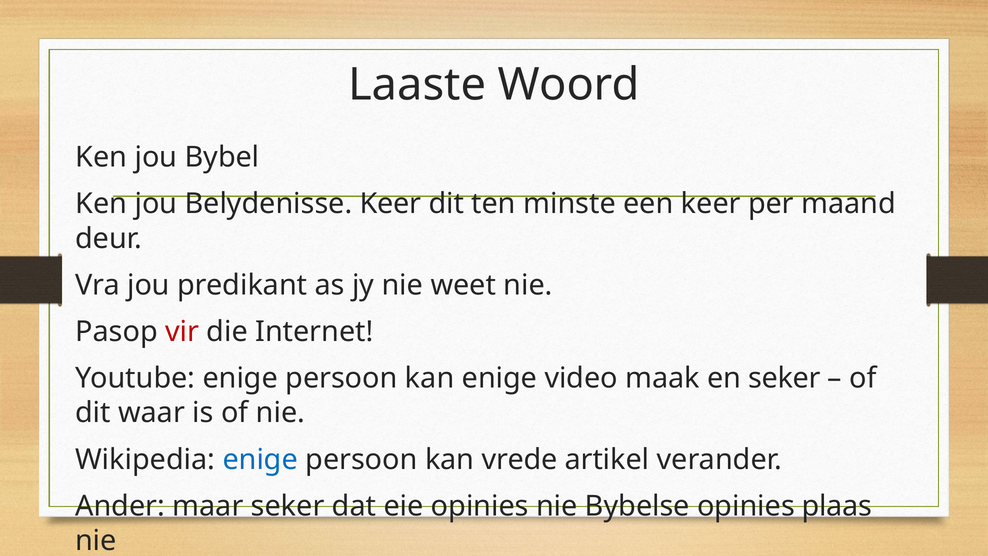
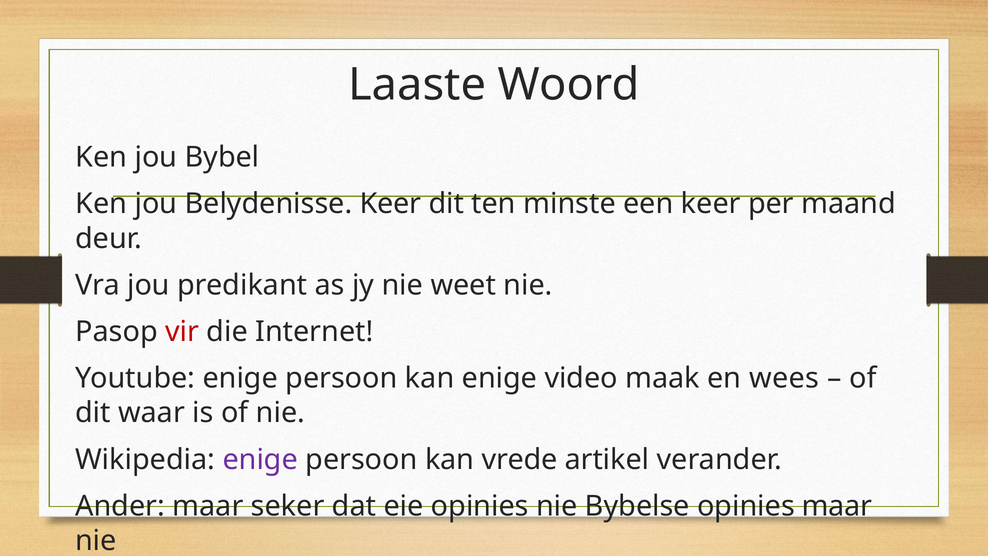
en seker: seker -> wees (784, 378)
enige colour: blue -> purple (260, 459)
opinies plaas: plaas -> maar (837, 506)
